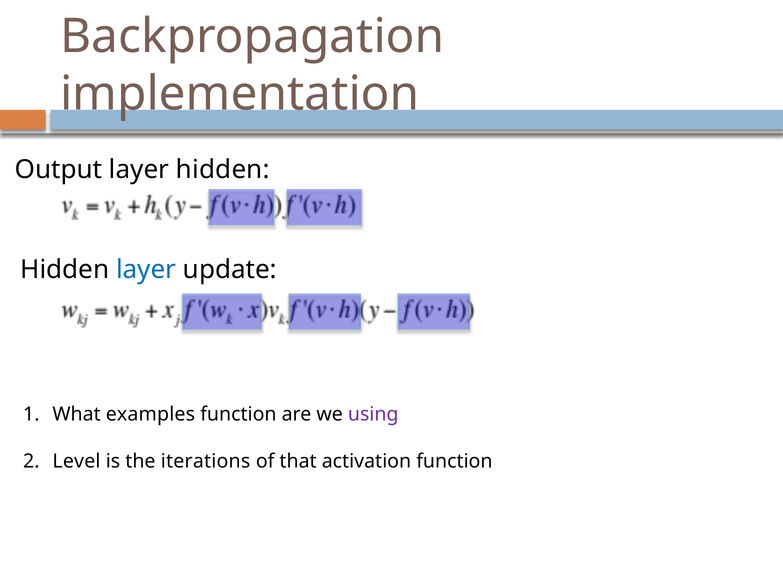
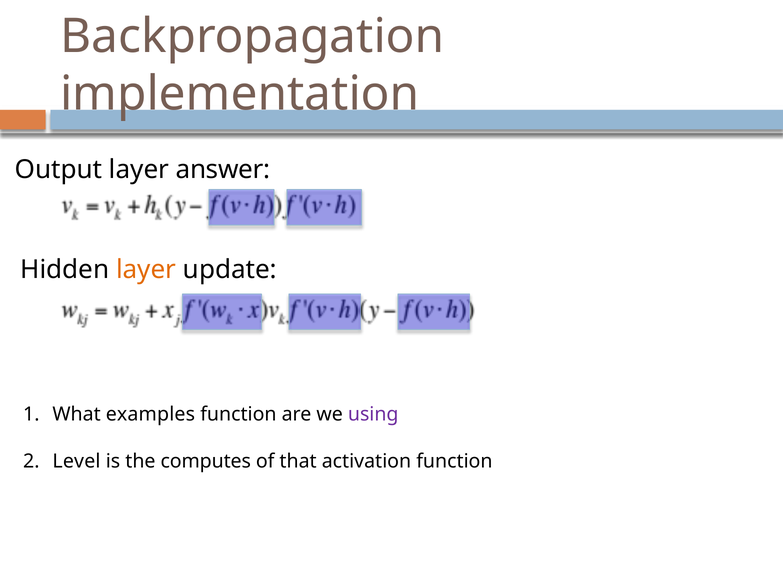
layer hidden: hidden -> answer (223, 169)
layer colour: blue -> orange (146, 269)
iterations: iterations -> computes (206, 461)
